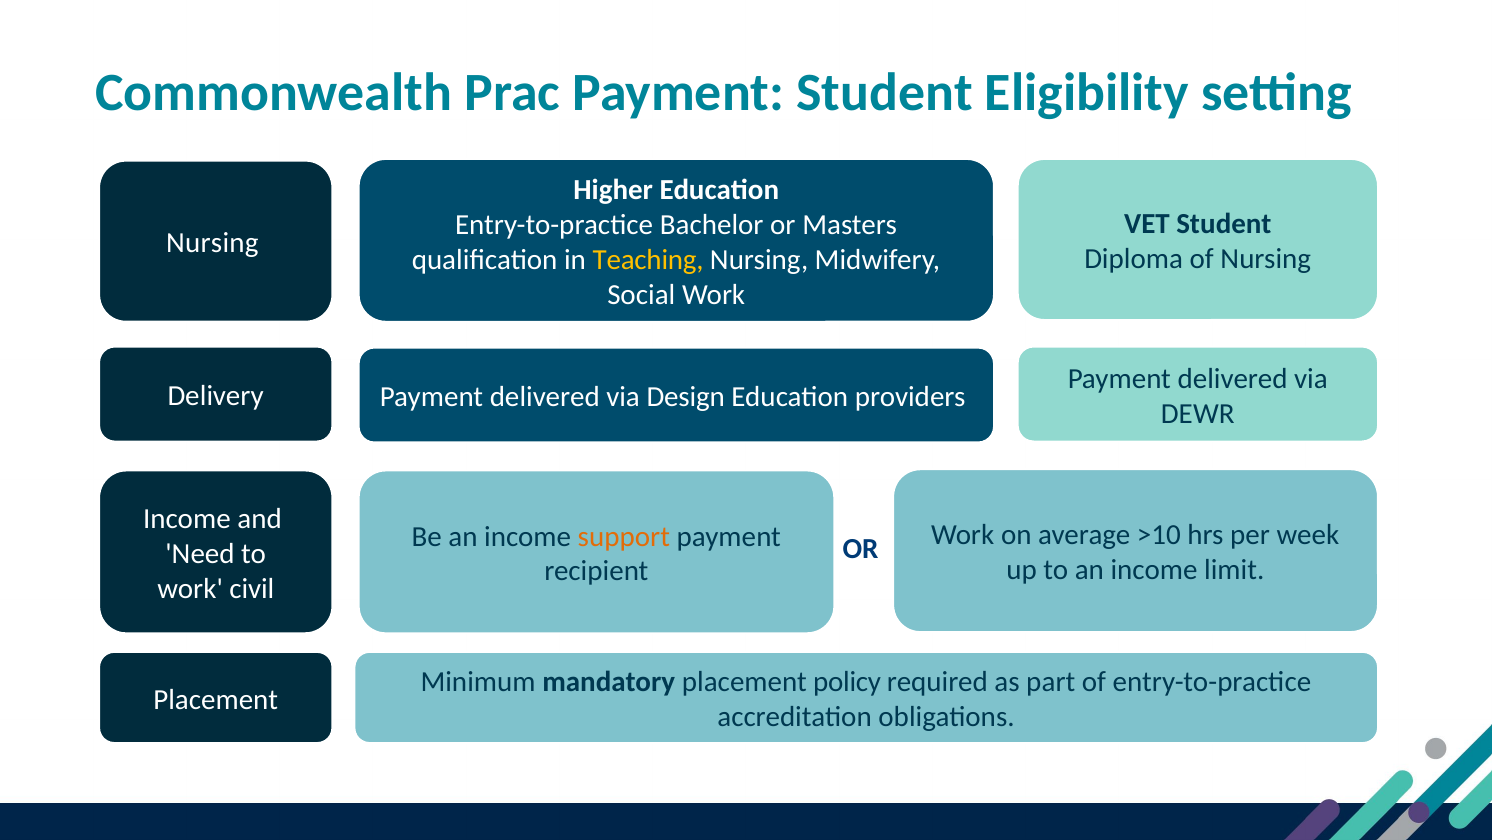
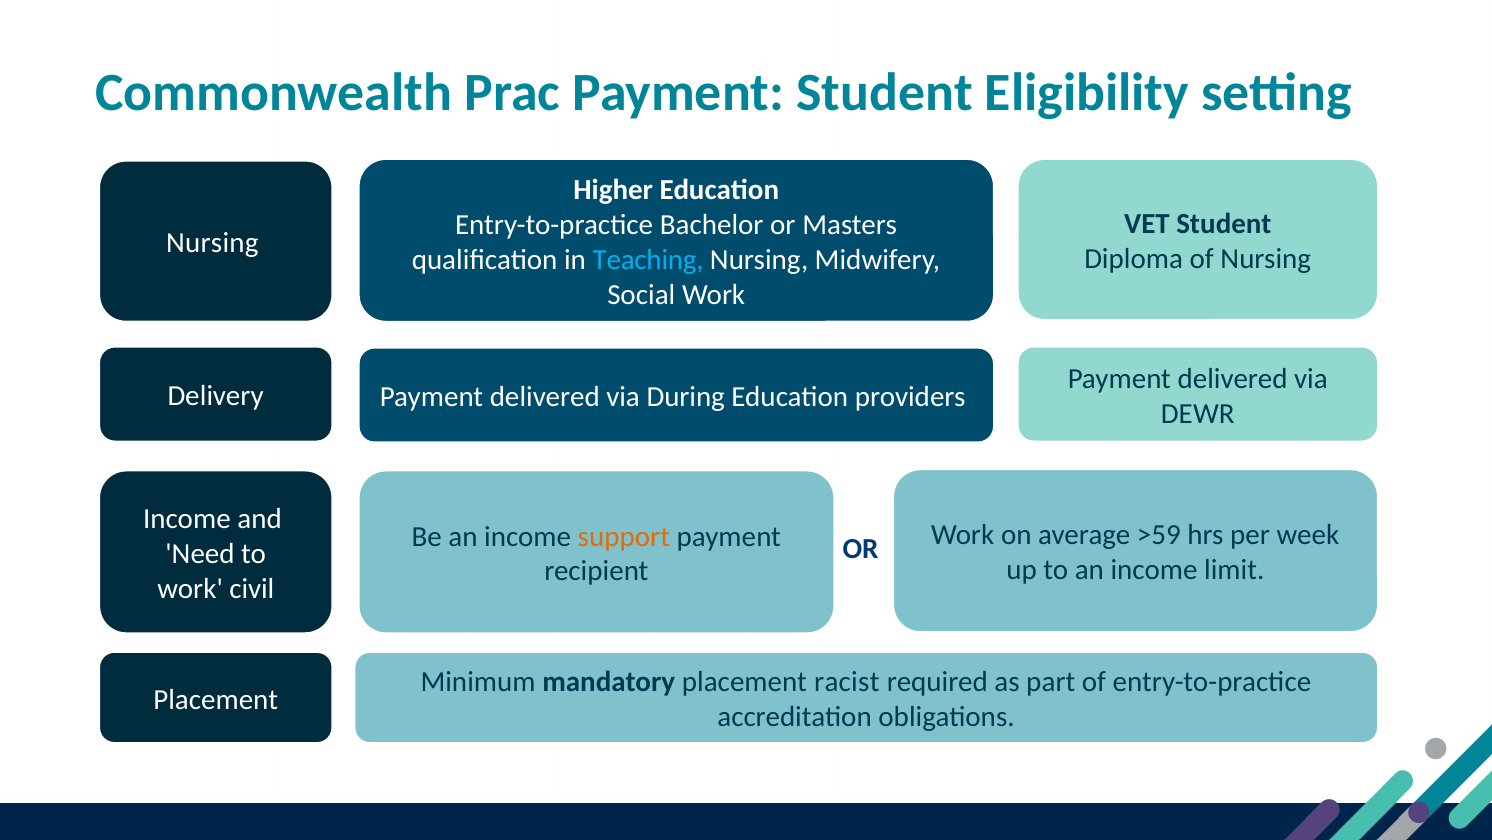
Teaching colour: yellow -> light blue (648, 260)
Design: Design -> During (686, 397)
>10: >10 -> >59 (1159, 535)
policy: policy -> racist (847, 682)
